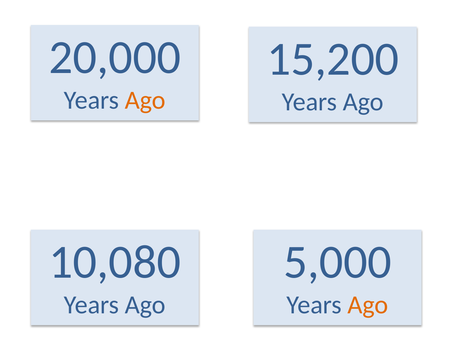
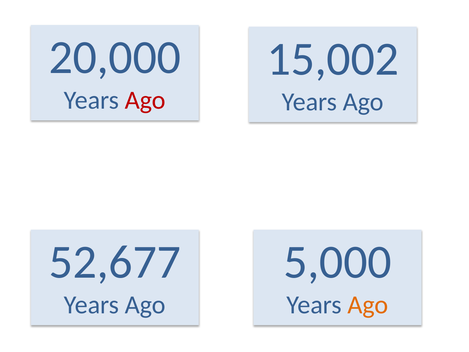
15,200: 15,200 -> 15,002 (333, 59)
Ago colour: orange -> red (145, 100)
10,080: 10,080 -> 52,677 (115, 262)
